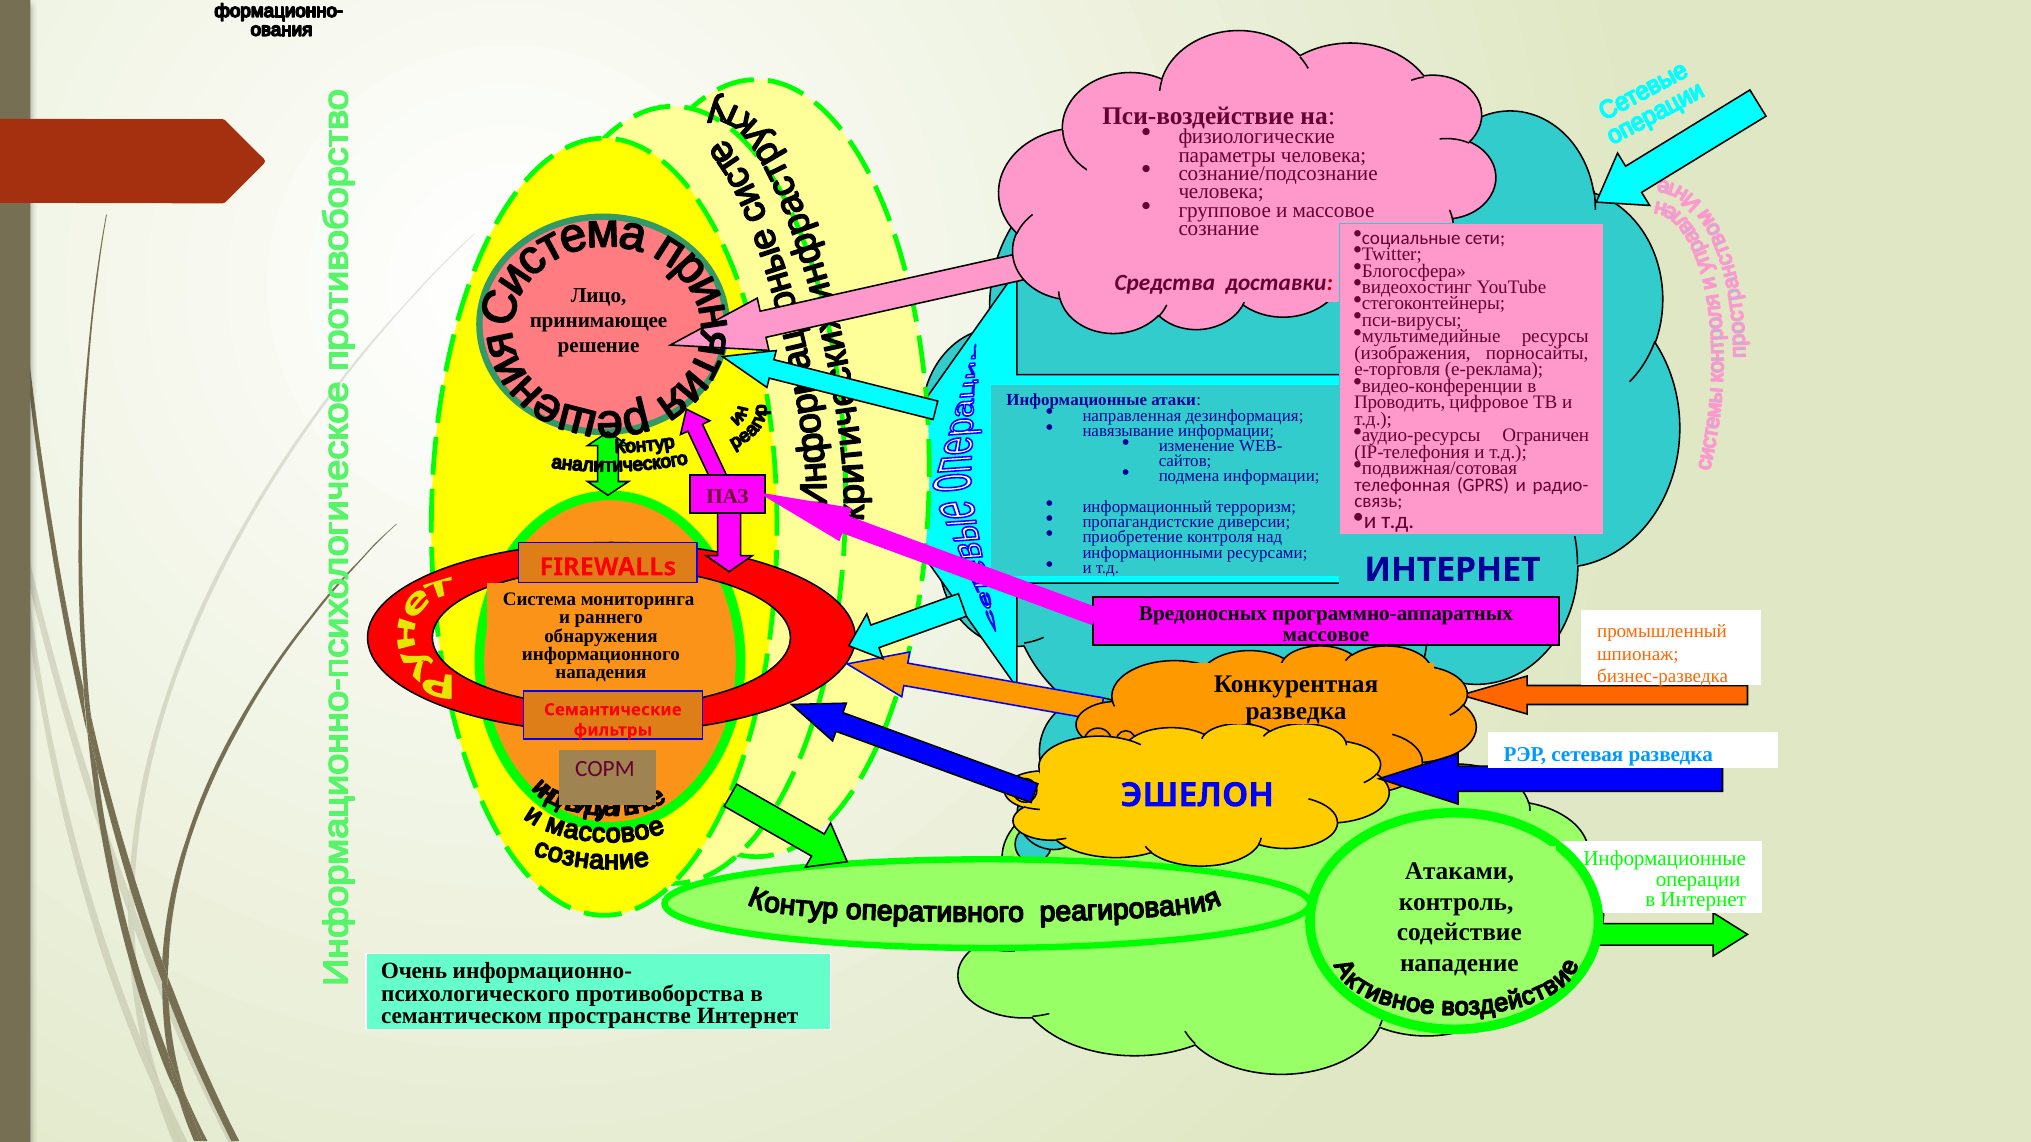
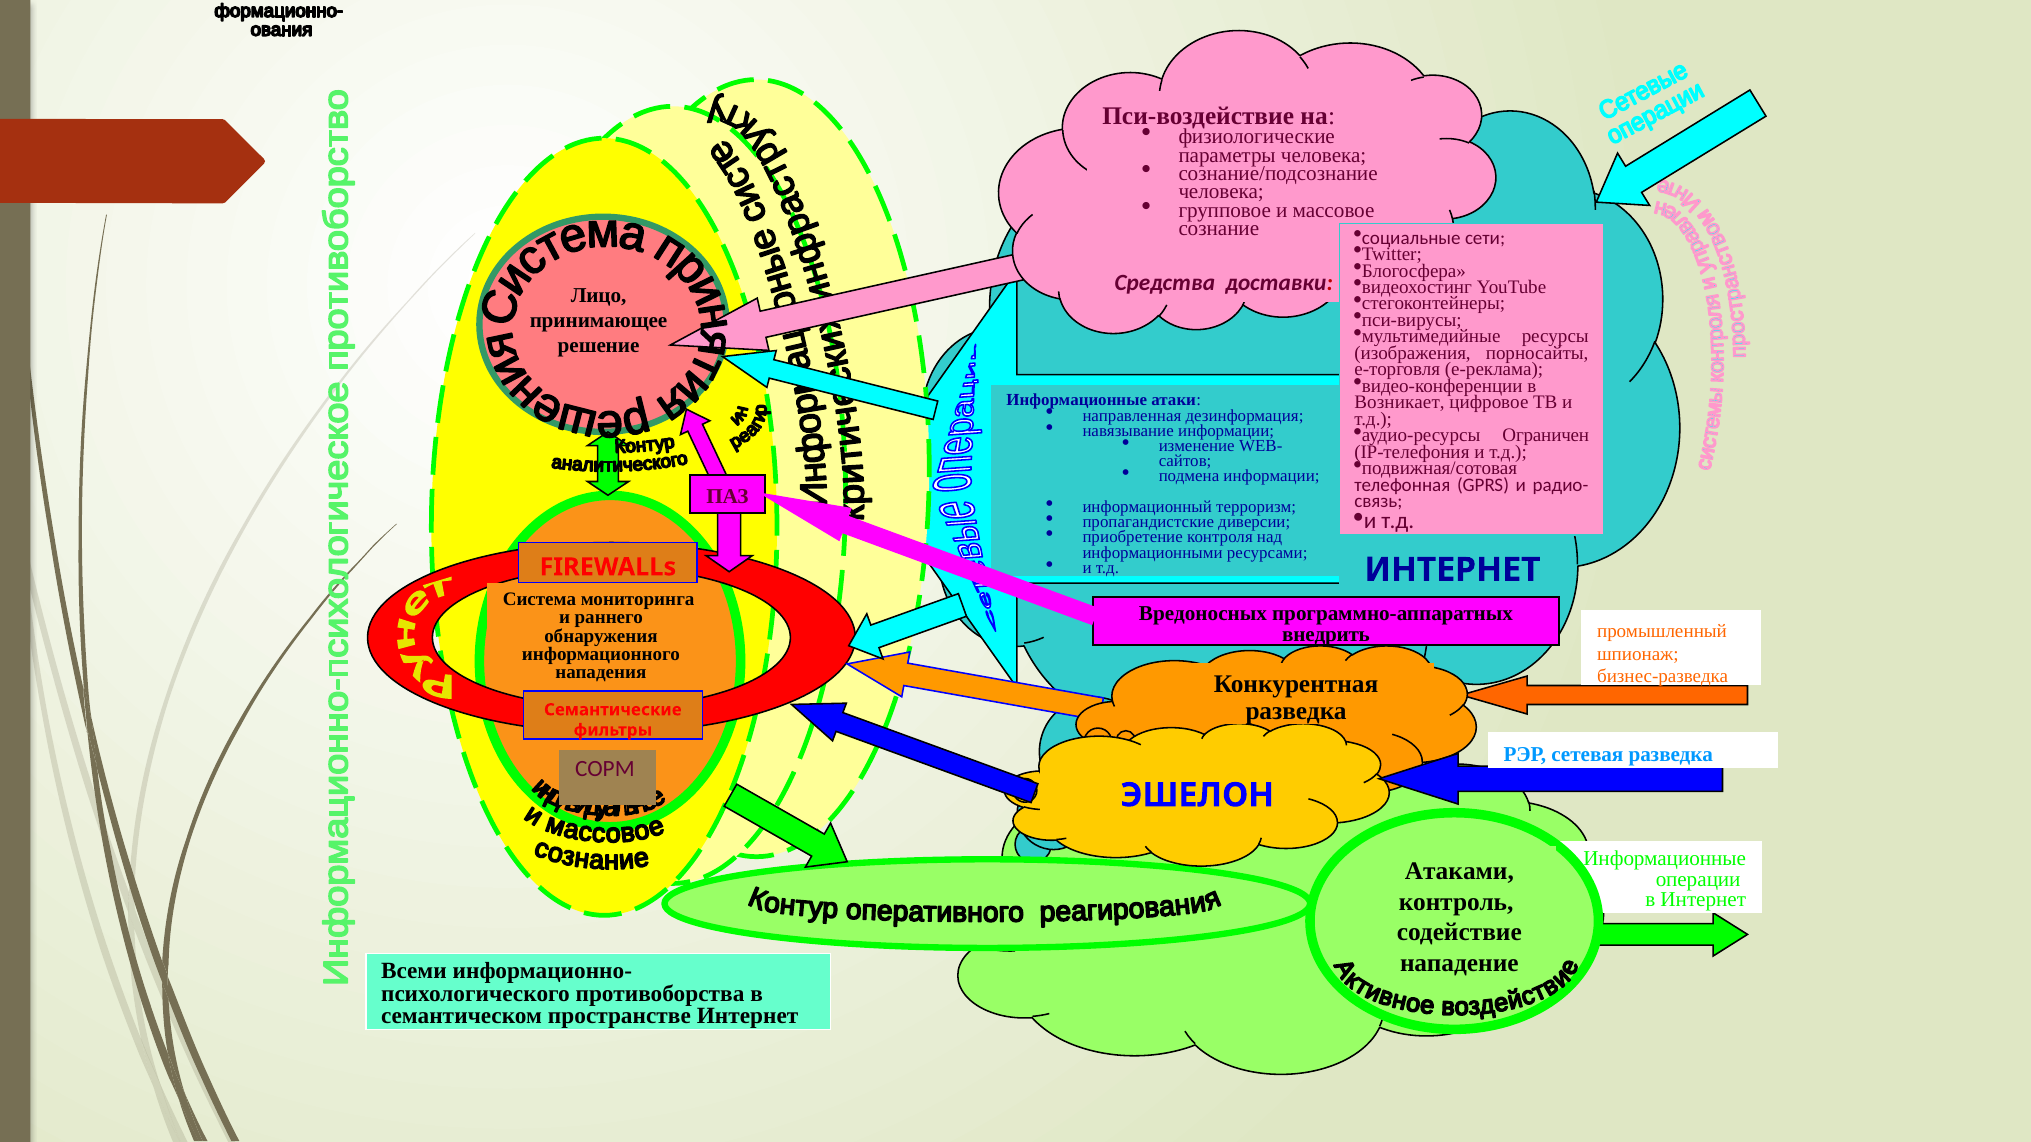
Проводить: Проводить -> Возникает (1400, 403)
массовое: массовое -> внедрить (1326, 635)
Очень: Очень -> Всеми (414, 971)
